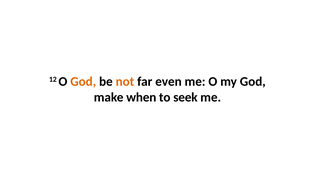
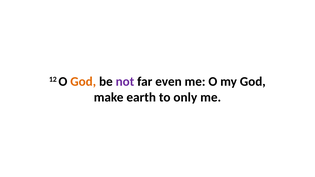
not colour: orange -> purple (125, 82)
when: when -> earth (141, 97)
seek: seek -> only (185, 97)
